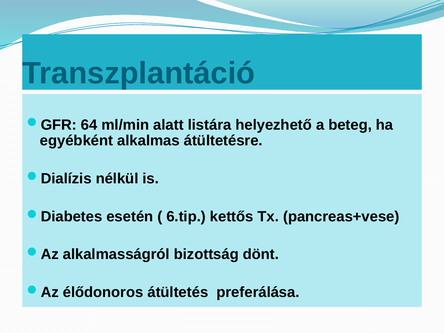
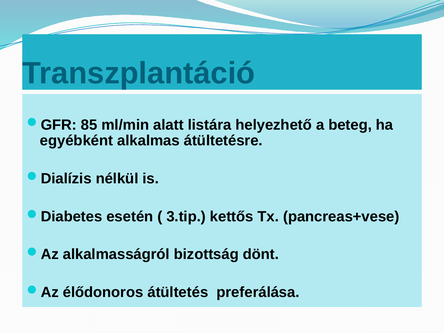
64: 64 -> 85 (89, 125)
6.tip: 6.tip -> 3.tip (186, 217)
